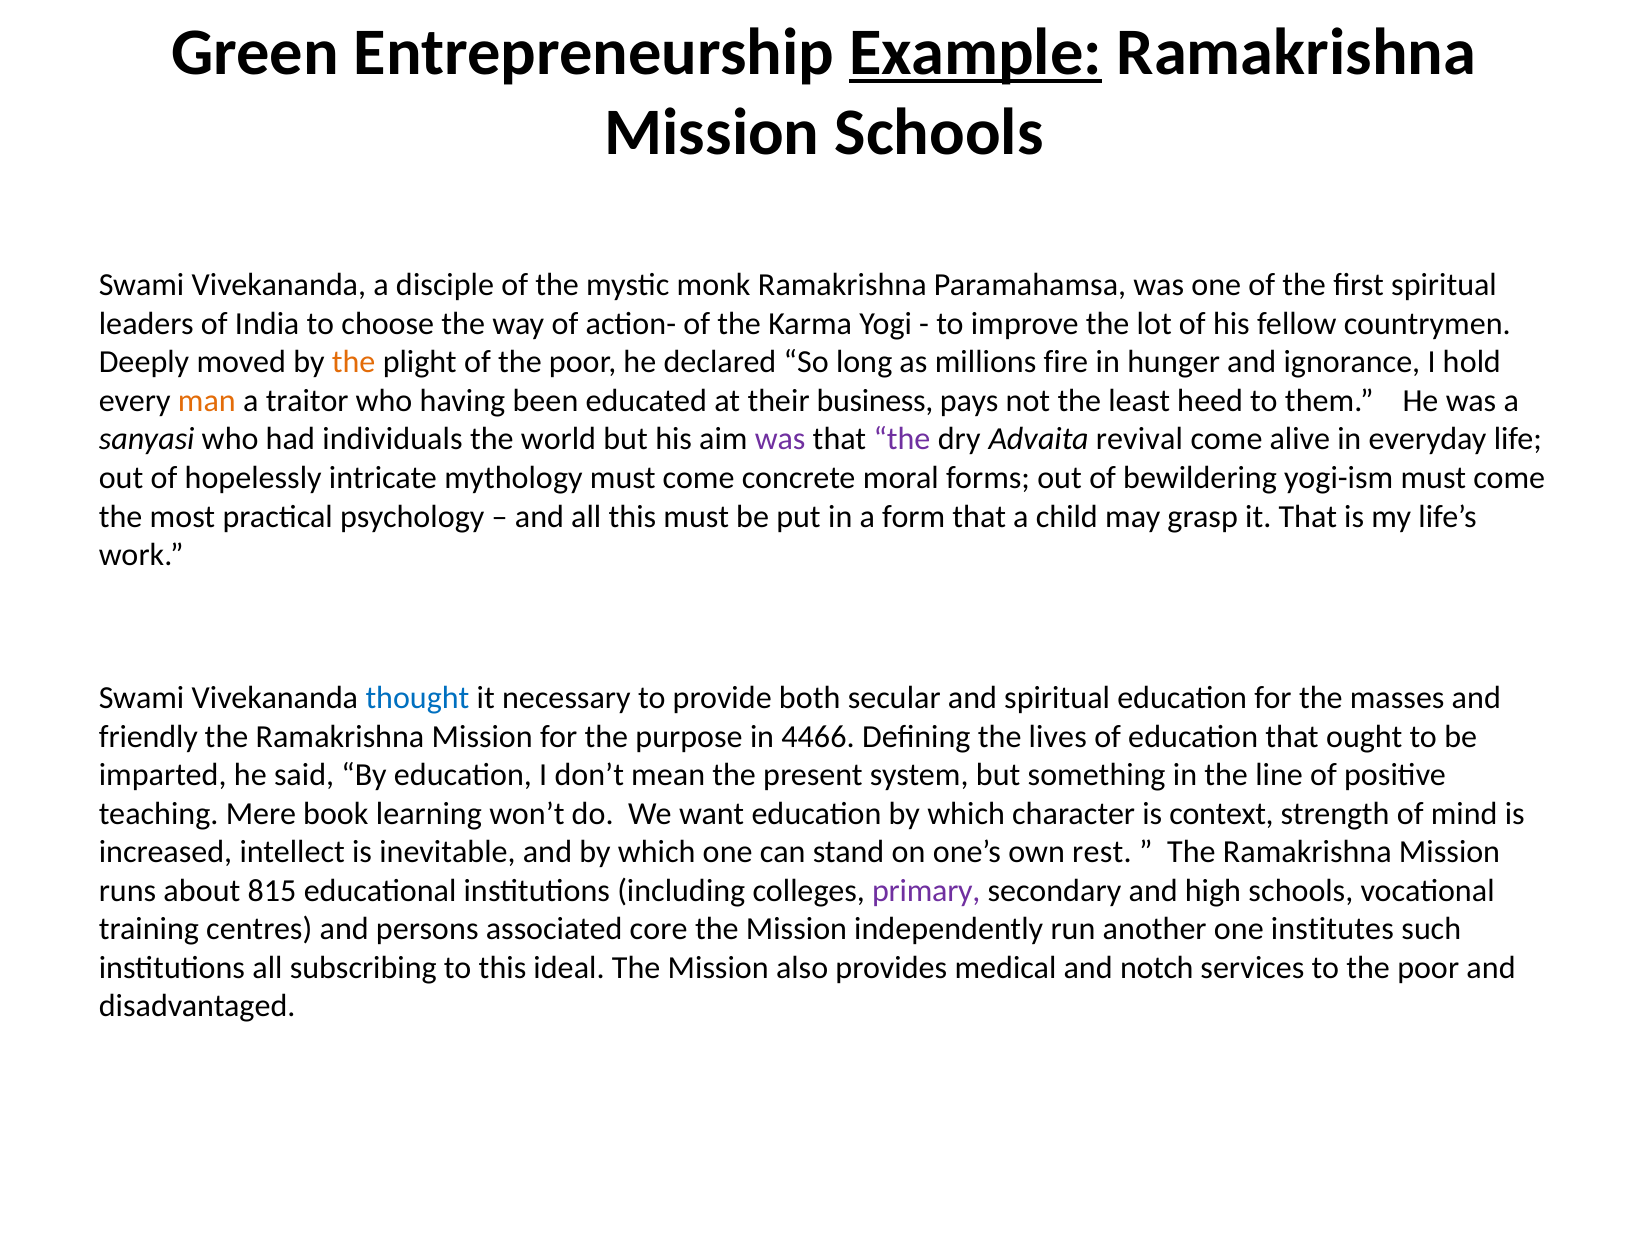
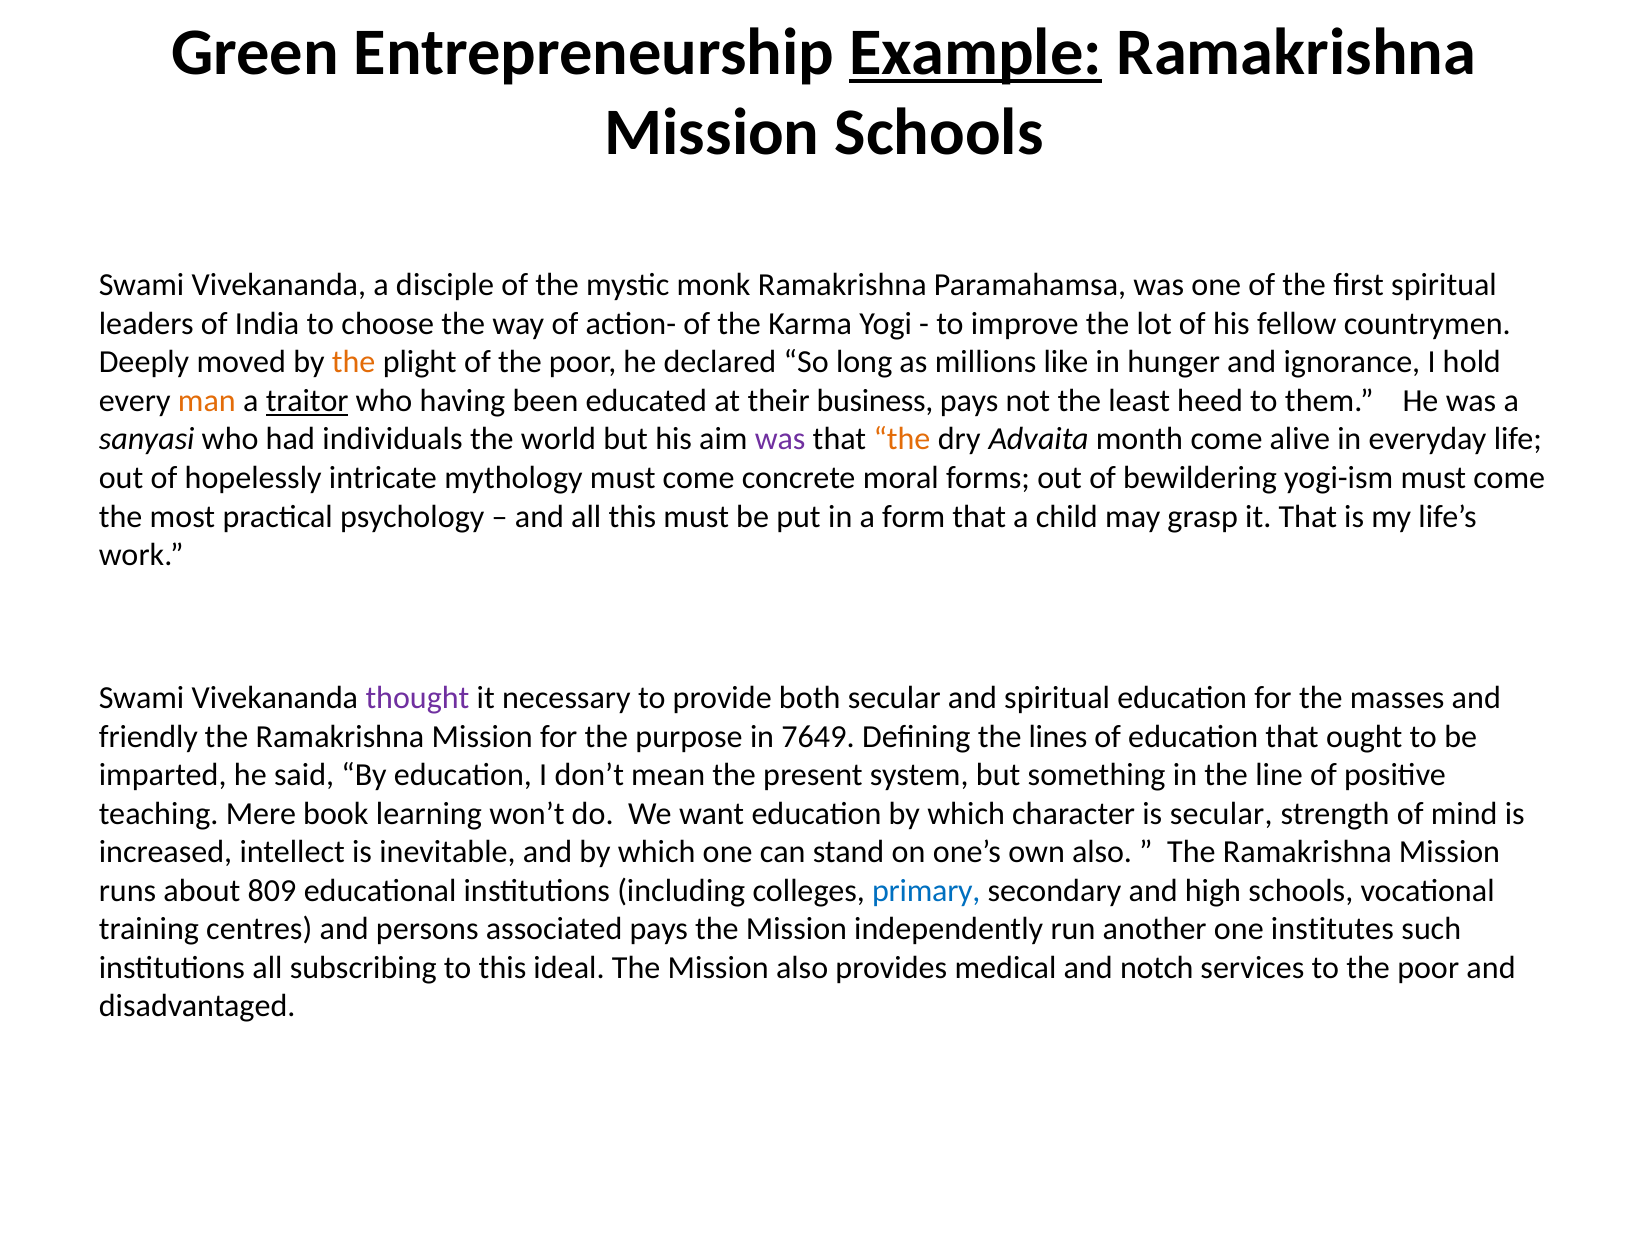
fire: fire -> like (1066, 362)
traitor underline: none -> present (307, 401)
the colour: purple -> orange (902, 439)
revival: revival -> month (1139, 439)
thought colour: blue -> purple (417, 698)
4466: 4466 -> 7649 (818, 736)
lives: lives -> lines (1058, 736)
is context: context -> secular (1221, 813)
own rest: rest -> also (1102, 852)
815: 815 -> 809 (272, 890)
primary colour: purple -> blue (926, 890)
associated core: core -> pays (659, 929)
